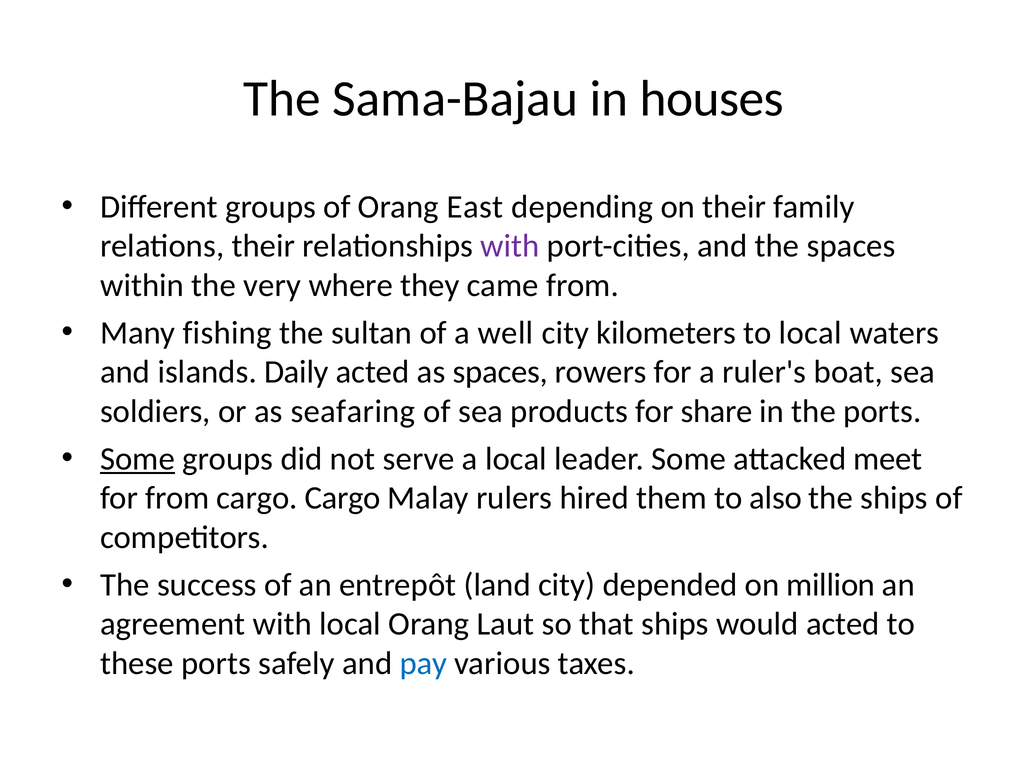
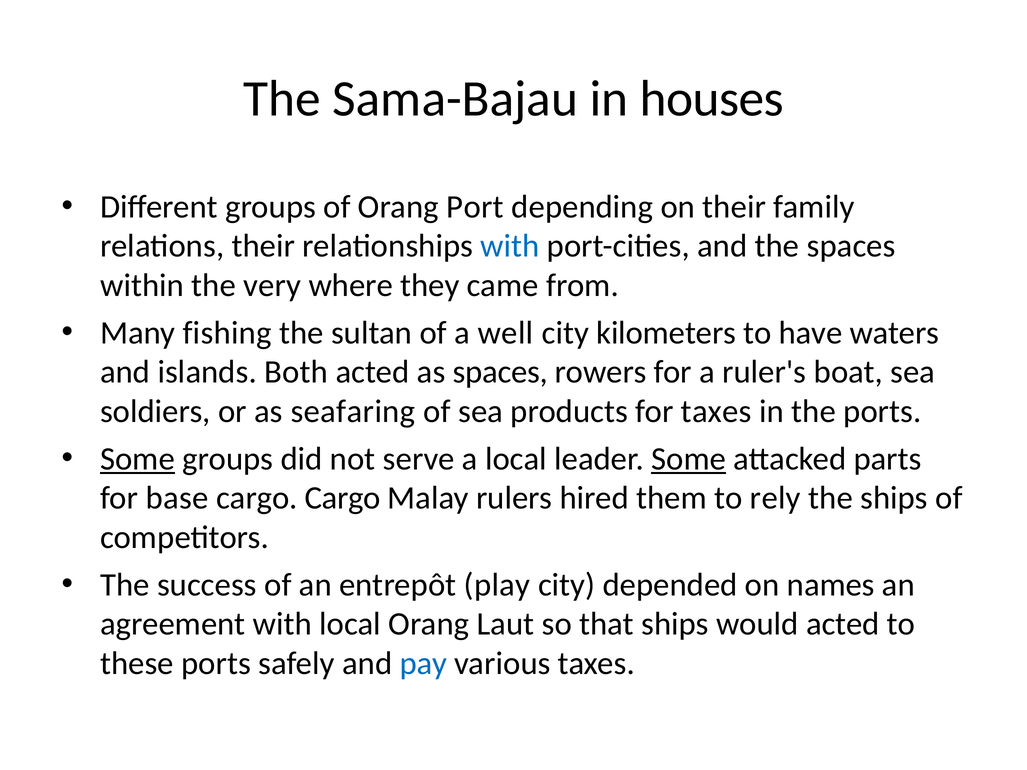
East: East -> Port (475, 207)
with colour: purple -> blue (510, 246)
to local: local -> have (811, 333)
Daily: Daily -> Both (296, 372)
for share: share -> taxes (716, 412)
Some underline: none -> present (689, 459)
meet: meet -> parts (888, 459)
for from: from -> base (177, 498)
also: also -> rely (775, 498)
land: land -> play (497, 585)
million: million -> names (831, 585)
